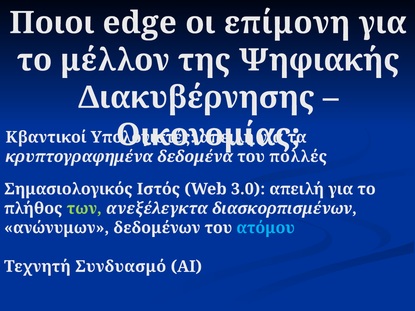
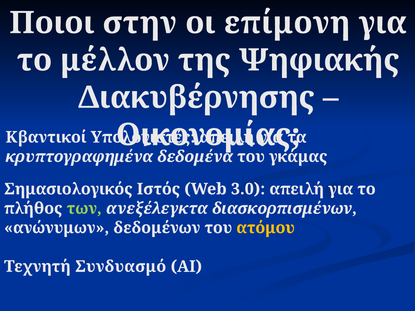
edge: edge -> στην (140, 23)
πολλές: πολλές -> γκάμας (298, 157)
ατόμου colour: light blue -> yellow (266, 228)
